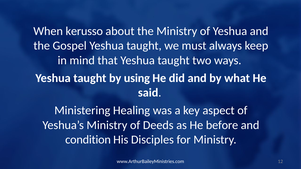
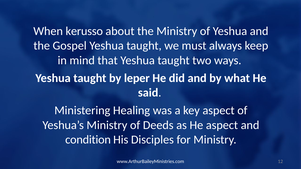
using: using -> leper (137, 78)
He before: before -> aspect (222, 125)
